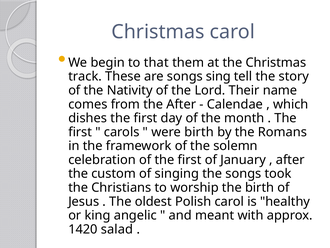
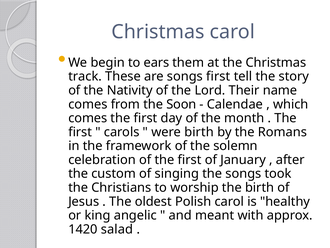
that: that -> ears (156, 62)
songs sing: sing -> first (218, 76)
the After: After -> Soon (181, 104)
dishes: dishes -> comes (88, 118)
